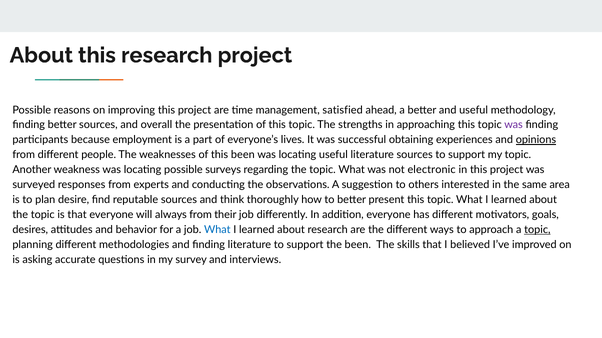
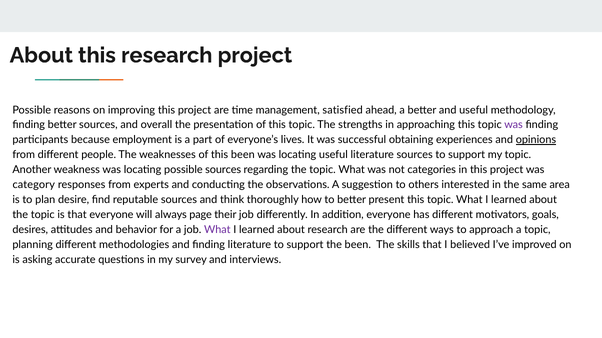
possible surveys: surveys -> sources (223, 170)
electronic: electronic -> categories (432, 170)
surveyed: surveyed -> category (34, 185)
always from: from -> page (201, 215)
What colour: blue -> purple (217, 230)
topic underline: present -> none (537, 230)
